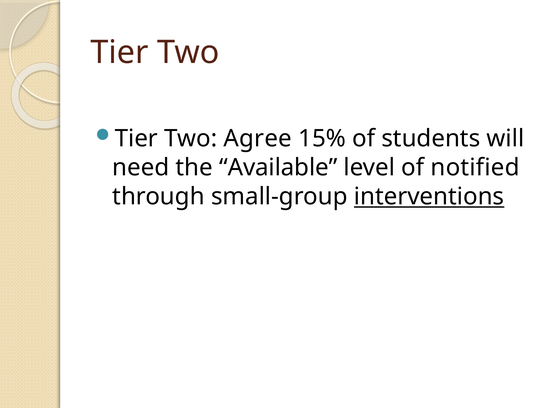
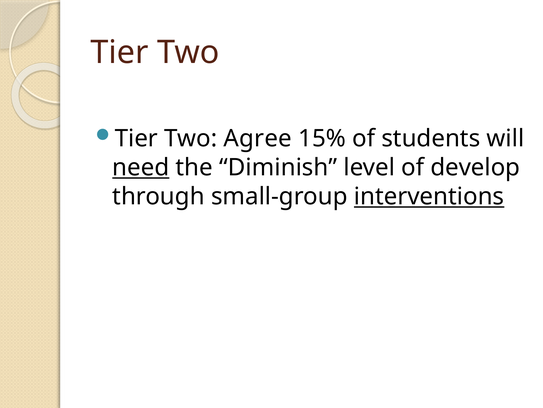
need underline: none -> present (141, 167)
Available: Available -> Diminish (278, 167)
notified: notified -> develop (475, 167)
